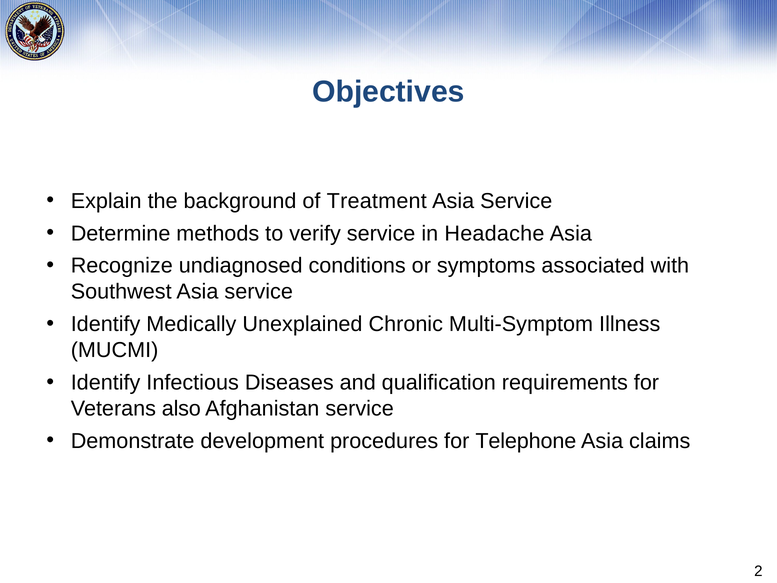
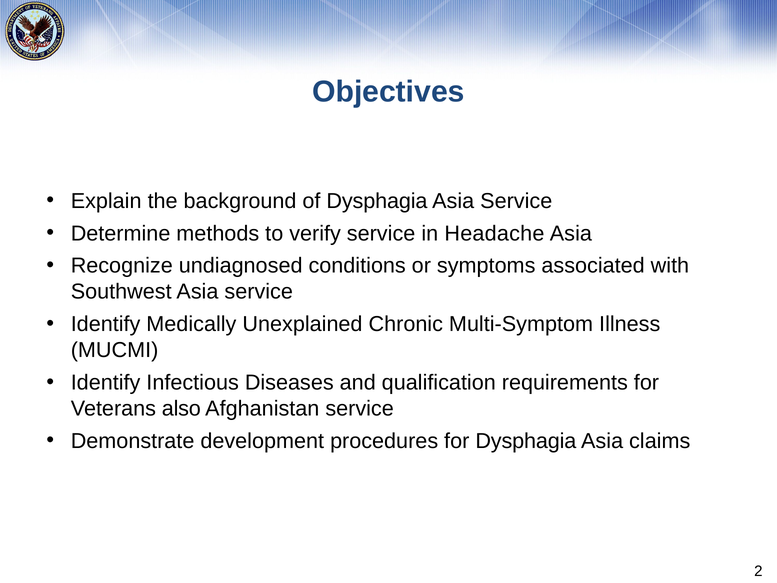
of Treatment: Treatment -> Dysphagia (377, 201)
for Telephone: Telephone -> Dysphagia (526, 441)
